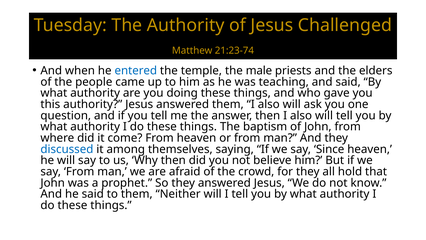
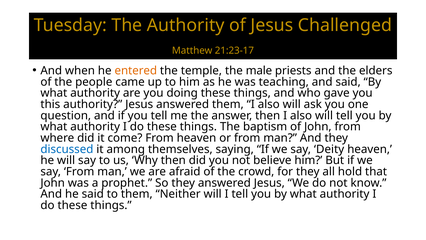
21:23-74: 21:23-74 -> 21:23-17 (234, 51)
entered colour: blue -> orange (136, 71)
Since: Since -> Deity (329, 149)
